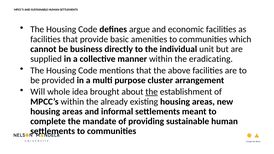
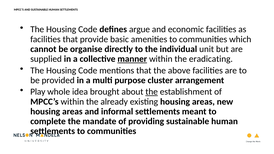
business: business -> organise (86, 49)
manner underline: none -> present (132, 59)
Will: Will -> Play (38, 92)
